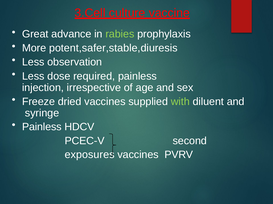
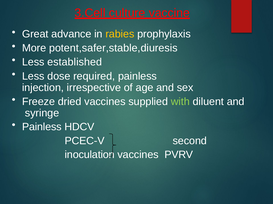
rabies colour: light green -> yellow (120, 34)
observation: observation -> established (75, 62)
exposures: exposures -> inoculation (90, 155)
